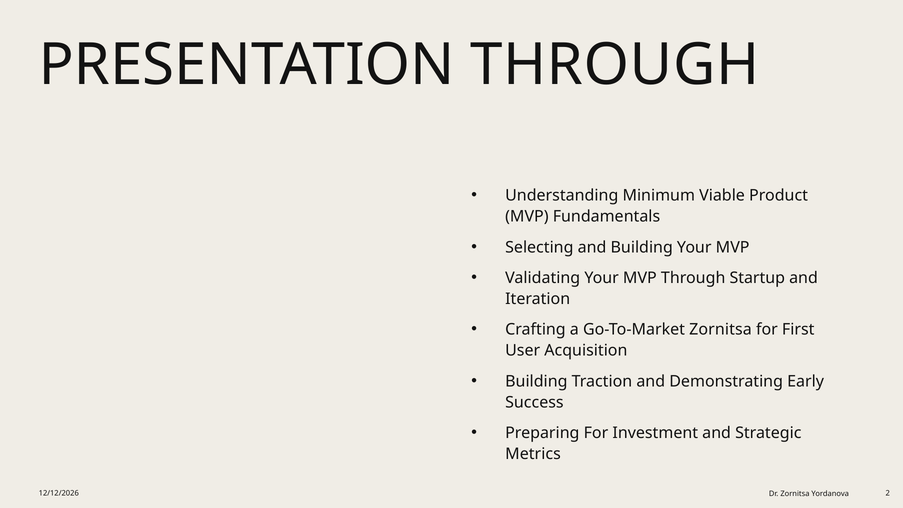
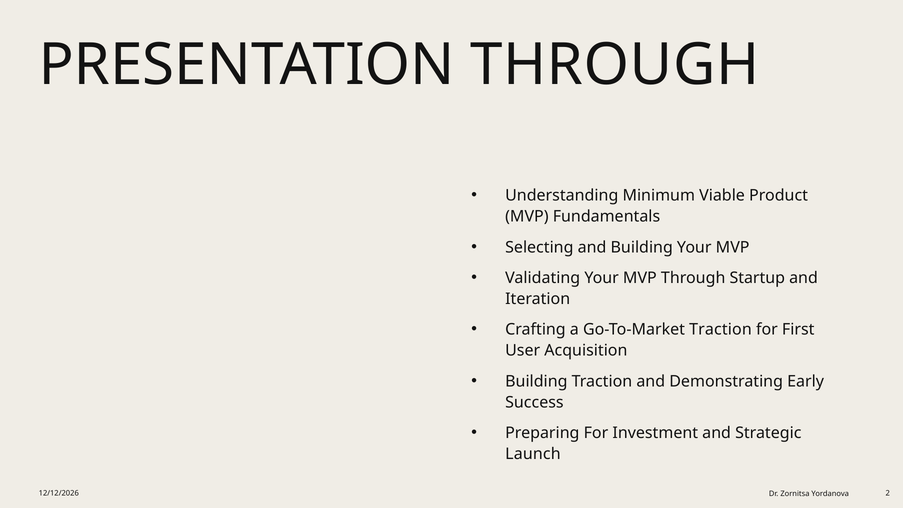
Go-To-Market Zornitsa: Zornitsa -> Traction (720, 329)
Metrics: Metrics -> Launch (533, 454)
